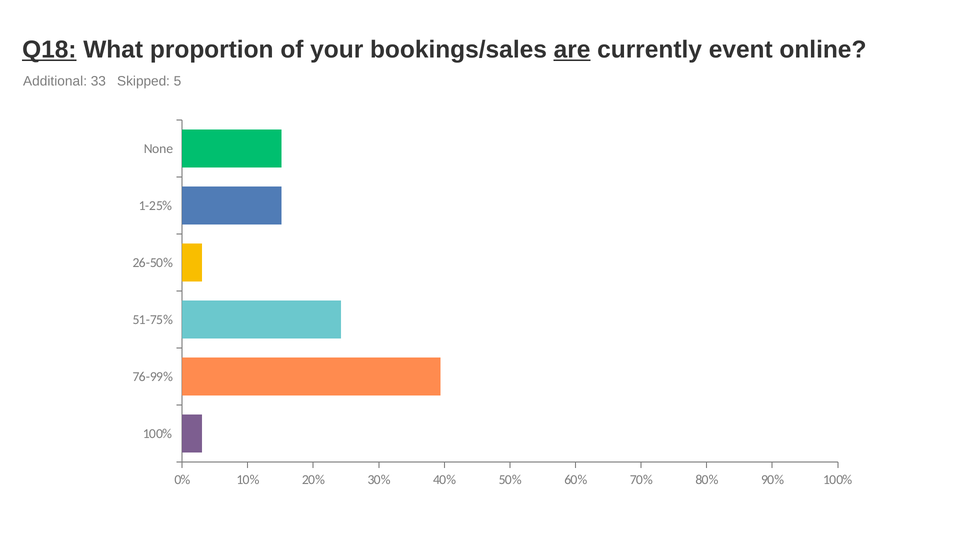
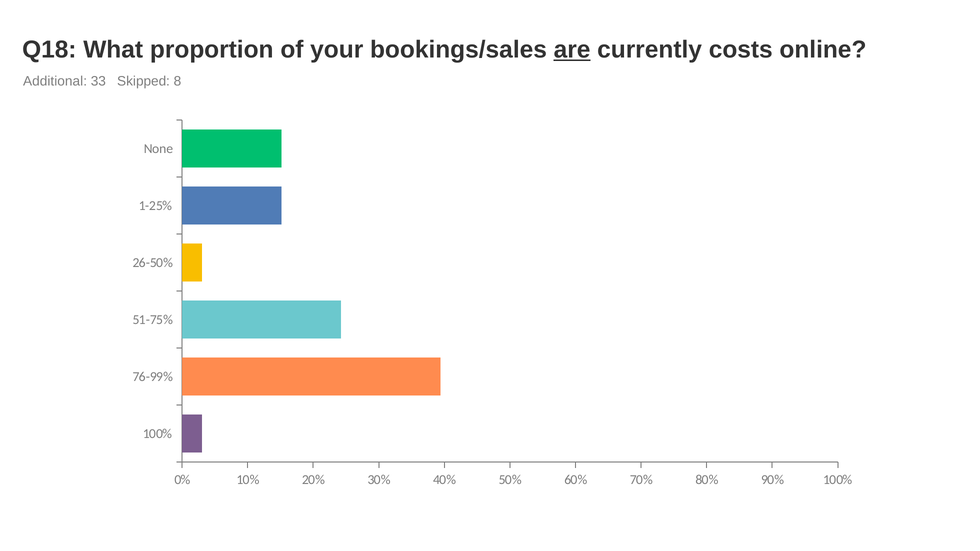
Q18 underline: present -> none (49, 50)
event: event -> costs (741, 50)
5: 5 -> 8 (177, 81)
